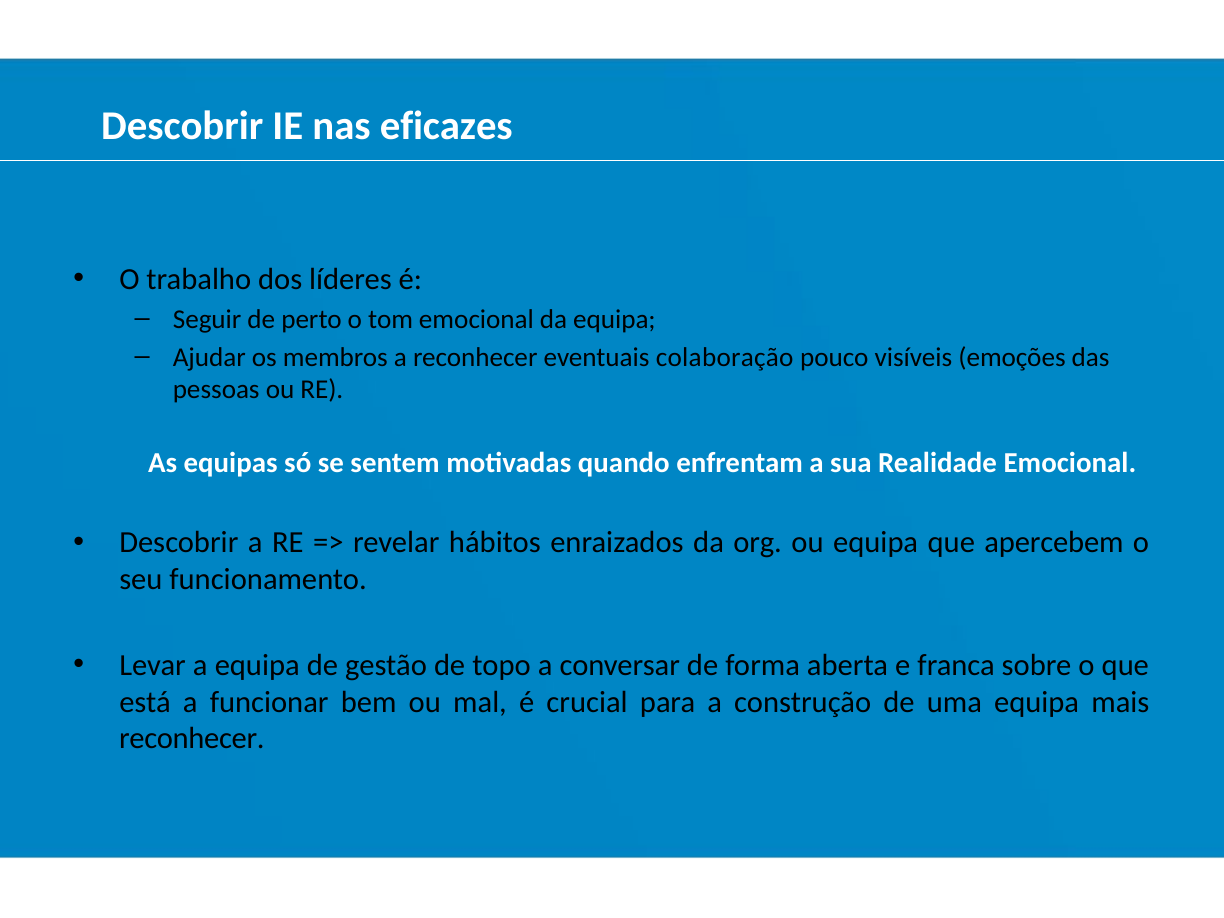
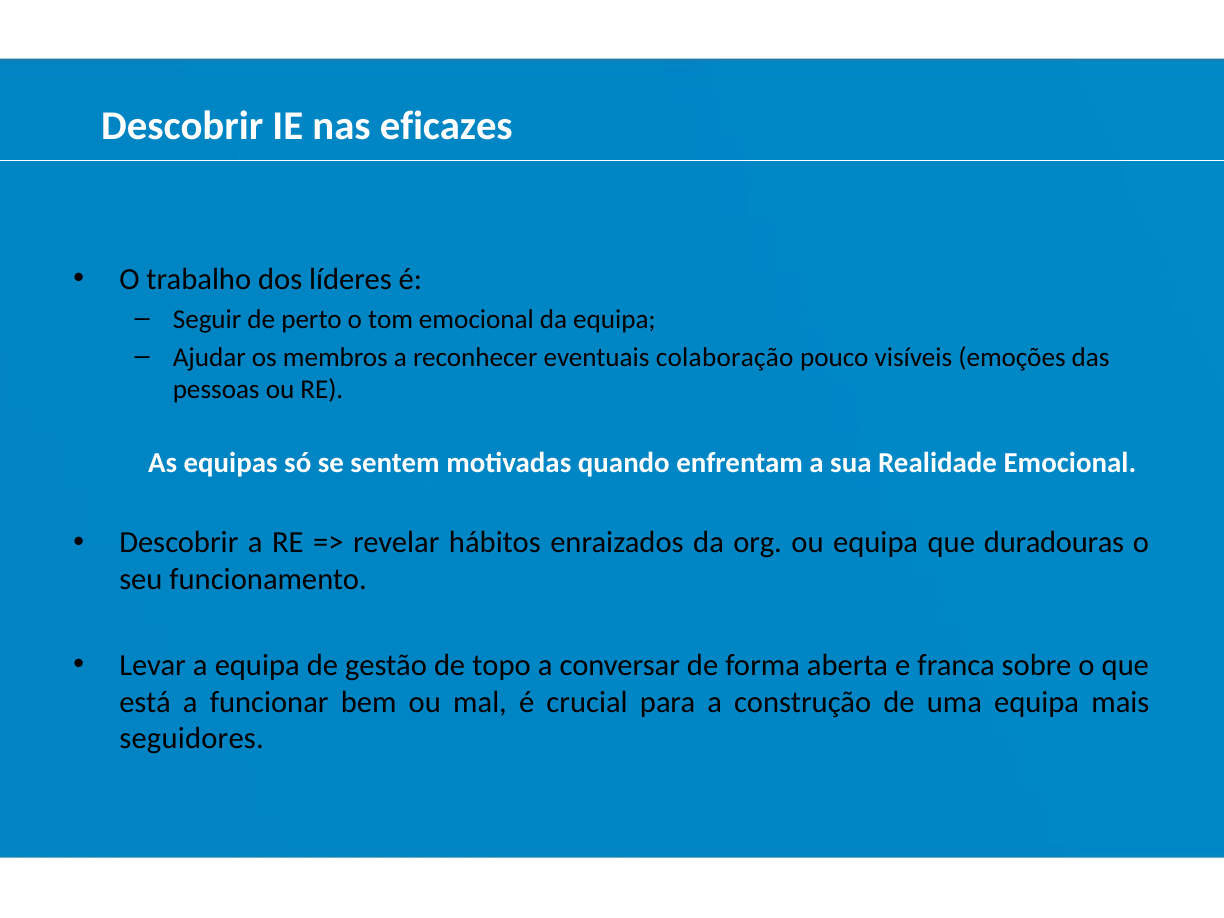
apercebem: apercebem -> duradouras (1054, 543)
reconhecer: reconhecer -> seguidores (192, 739)
